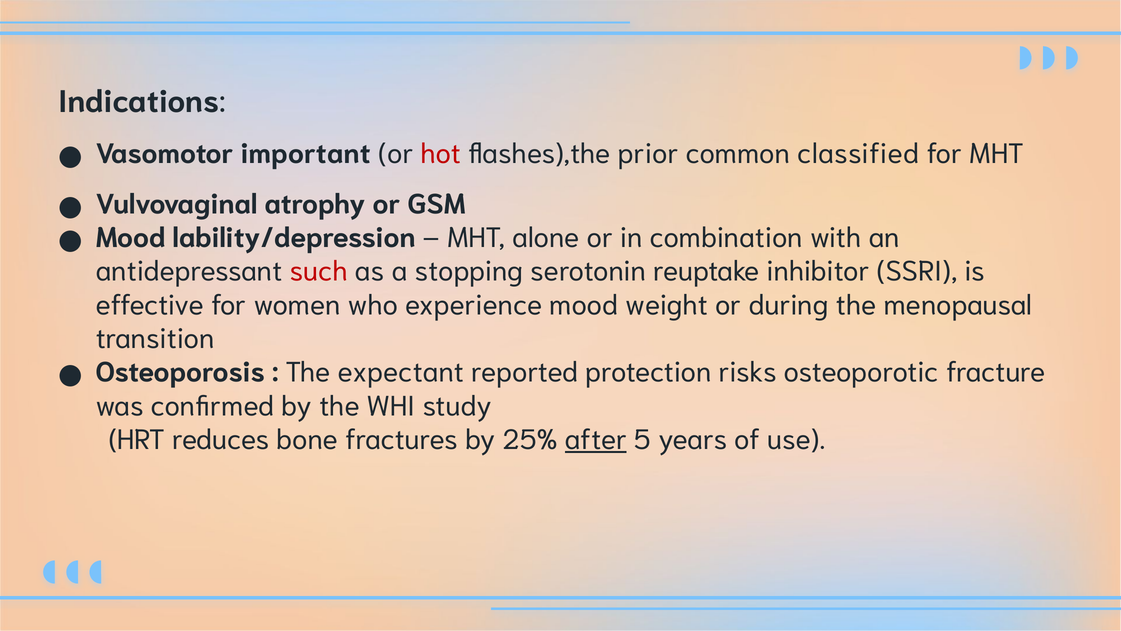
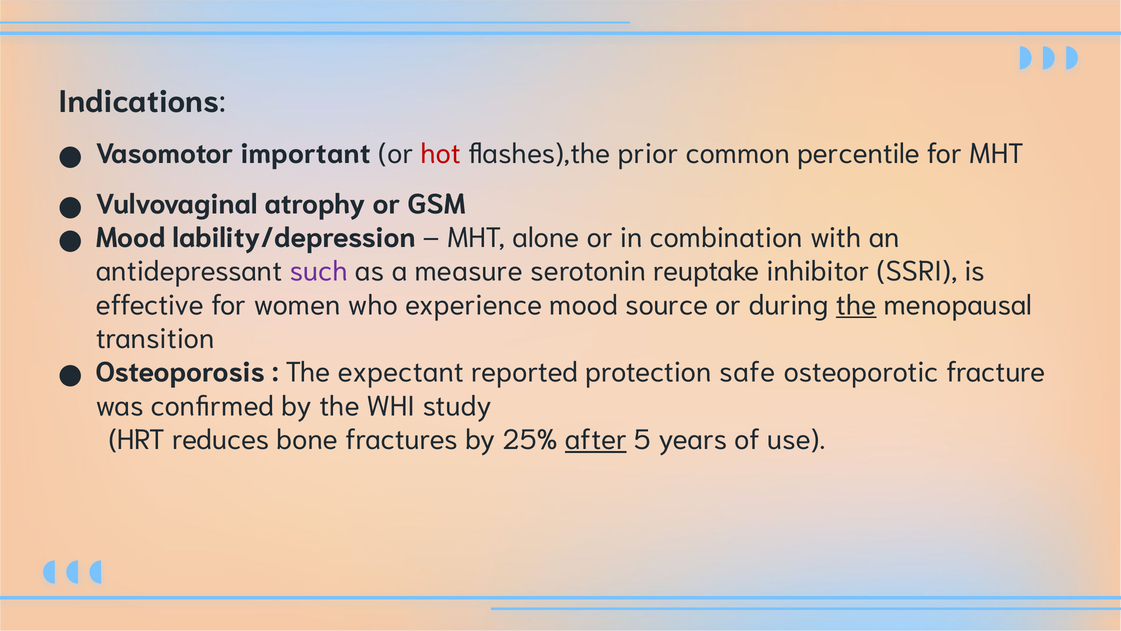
classified: classified -> percentile (858, 154)
such colour: red -> purple (319, 271)
stopping: stopping -> measure (469, 271)
weight: weight -> source (667, 305)
the underline: none -> present (856, 305)
risks: risks -> safe (747, 372)
